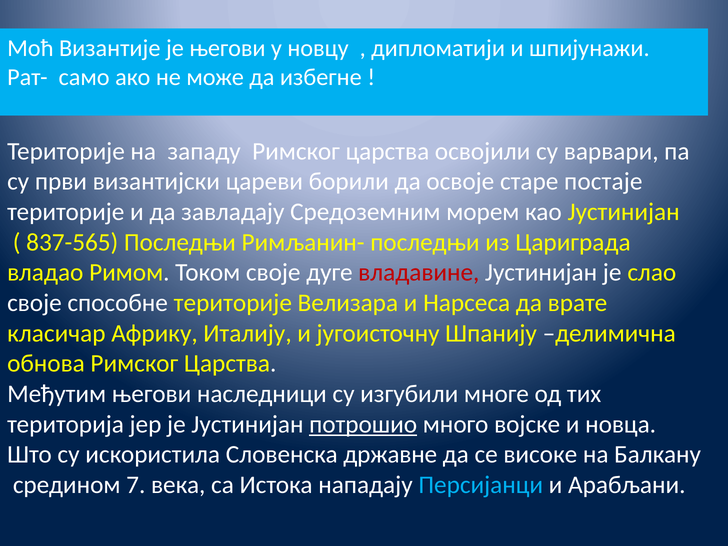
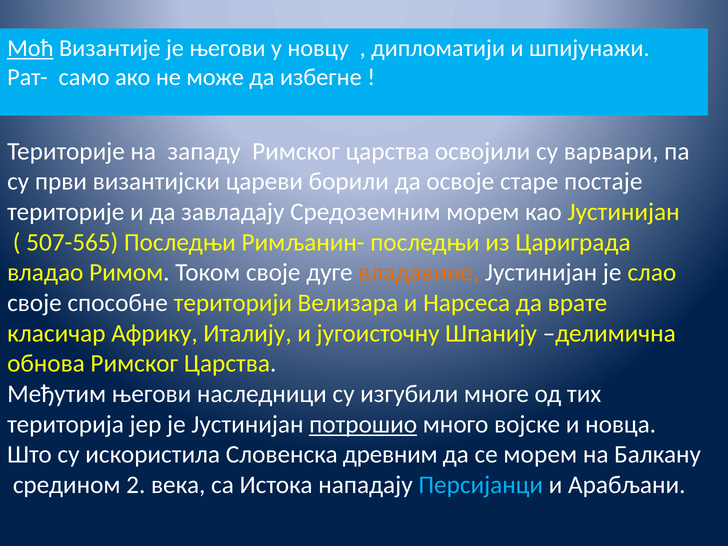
Моћ underline: none -> present (30, 48)
837-565: 837-565 -> 507-565 (72, 242)
владавине colour: red -> orange (419, 273)
способне територије: територије -> територији (233, 303)
државне: државне -> древним (390, 455)
се високе: високе -> морем (540, 455)
7: 7 -> 2 (136, 485)
